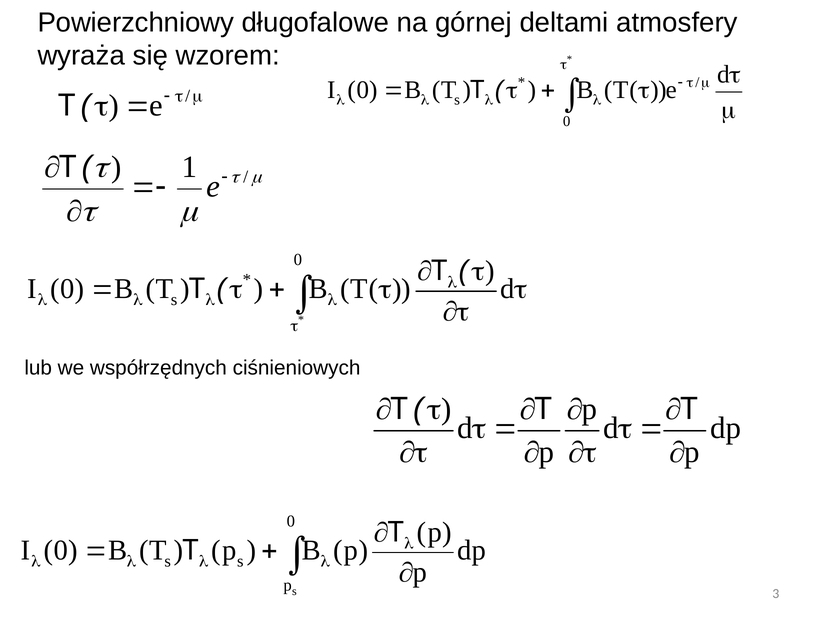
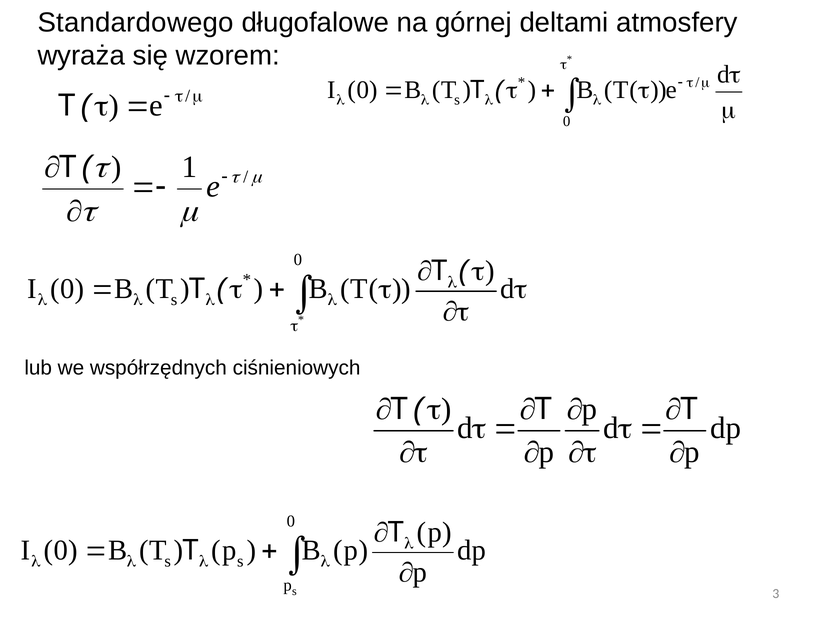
Powierzchniowy: Powierzchniowy -> Standardowego (136, 23)
